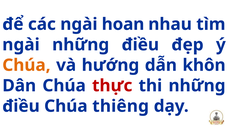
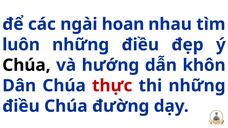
ngài: ngài -> luôn (21, 45)
Chúa colour: orange -> black (26, 65)
thiêng: thiêng -> đường (121, 106)
